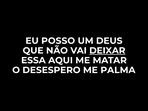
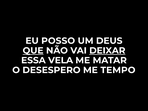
QUE underline: none -> present (33, 51)
AQUI: AQUI -> VELA (61, 60)
PALMA: PALMA -> TEMPO (118, 70)
